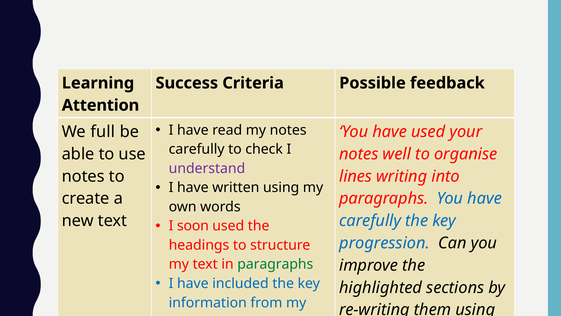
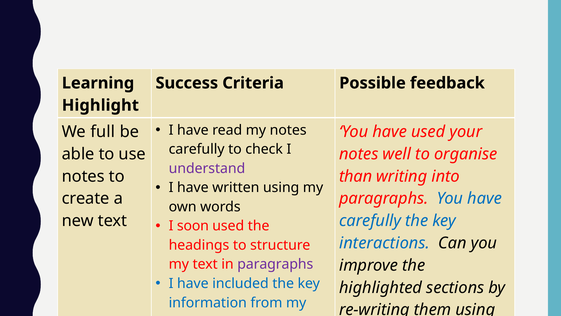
Attention: Attention -> Highlight (100, 105)
lines: lines -> than (356, 176)
progression: progression -> interactions (384, 243)
paragraphs colour: green -> purple (275, 264)
